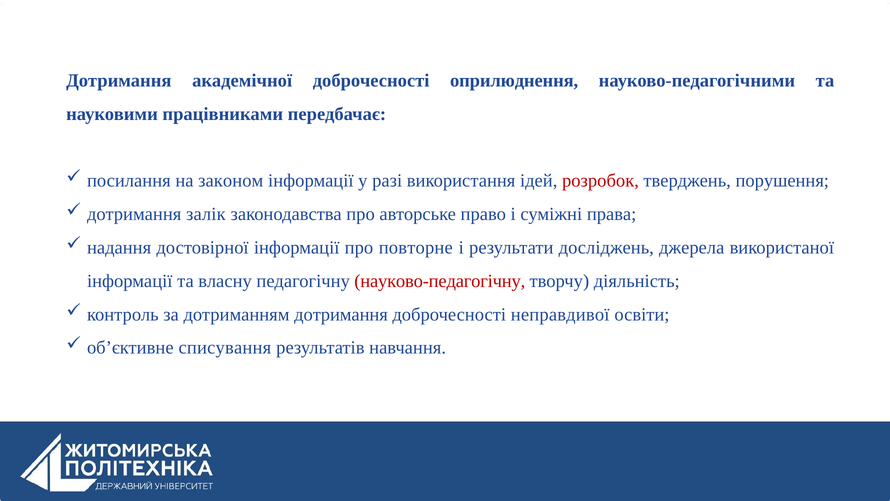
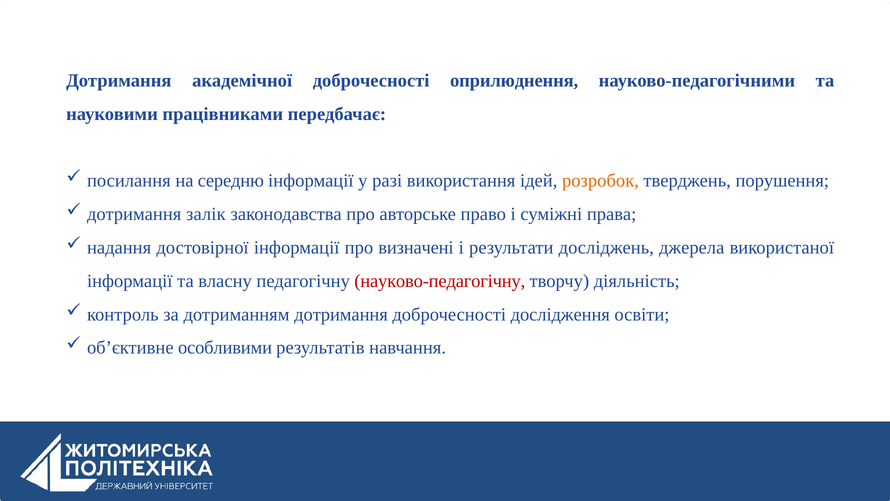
законом: законом -> середню (231, 181)
розробок colour: red -> orange (600, 181)
повторне: повторне -> визначені (416, 247)
неправдивої: неправдивої -> дослідження (560, 314)
списування: списування -> особливими (225, 348)
